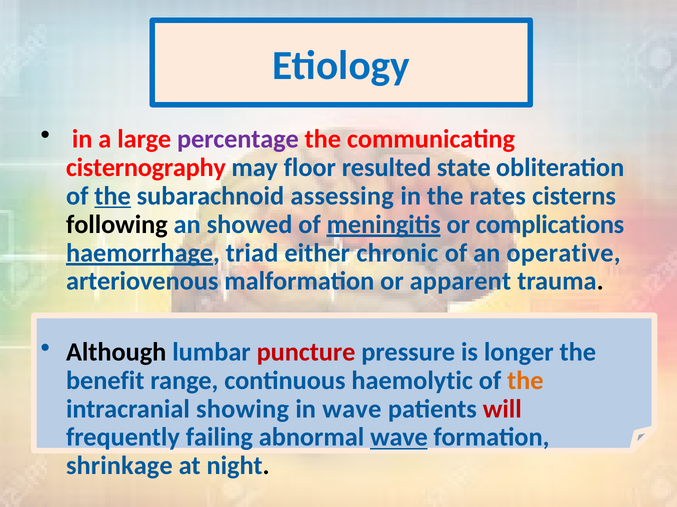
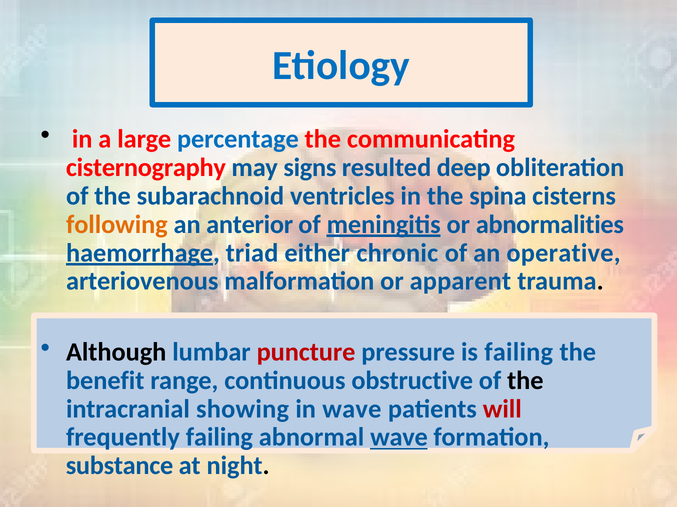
percentage colour: purple -> blue (238, 140)
floor: floor -> signs (310, 168)
state: state -> deep (464, 168)
the underline: present -> none (113, 196)
assessing: assessing -> ventricles (342, 196)
rates: rates -> spina (498, 196)
following colour: black -> orange (117, 225)
showed: showed -> anterior (250, 225)
complications: complications -> abnormalities (550, 225)
is longer: longer -> failing (519, 353)
haemolytic: haemolytic -> obstructive (412, 381)
the colour: orange -> black (525, 381)
shrinkage: shrinkage -> substance (120, 466)
